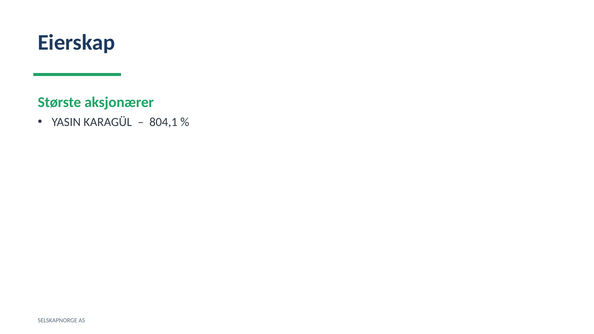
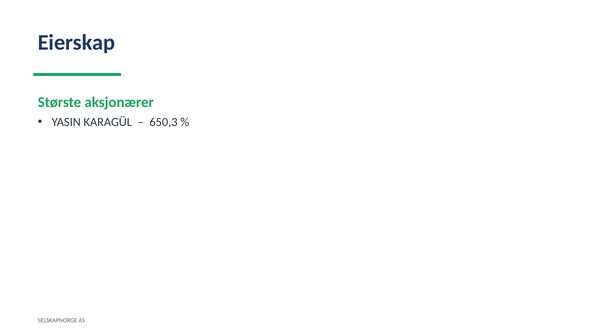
804,1: 804,1 -> 650,3 (163, 122)
